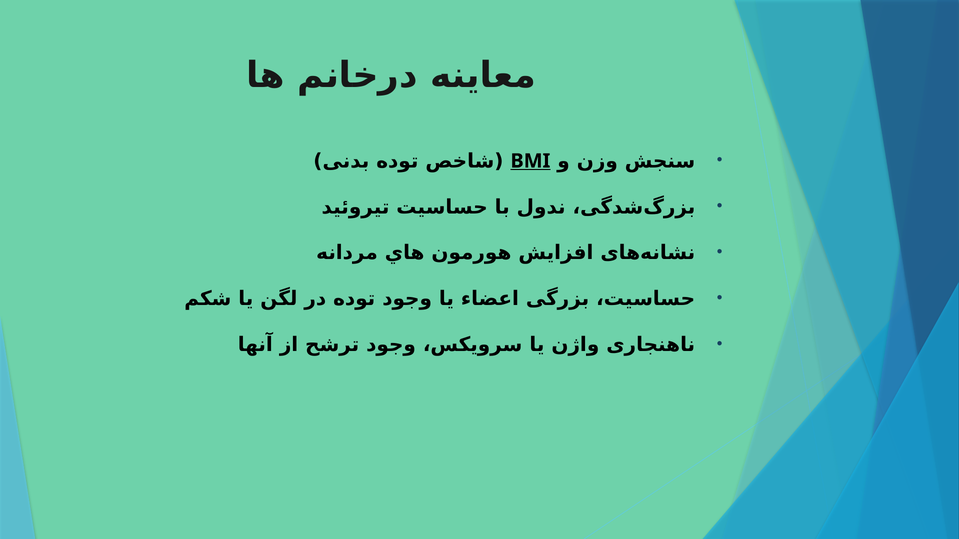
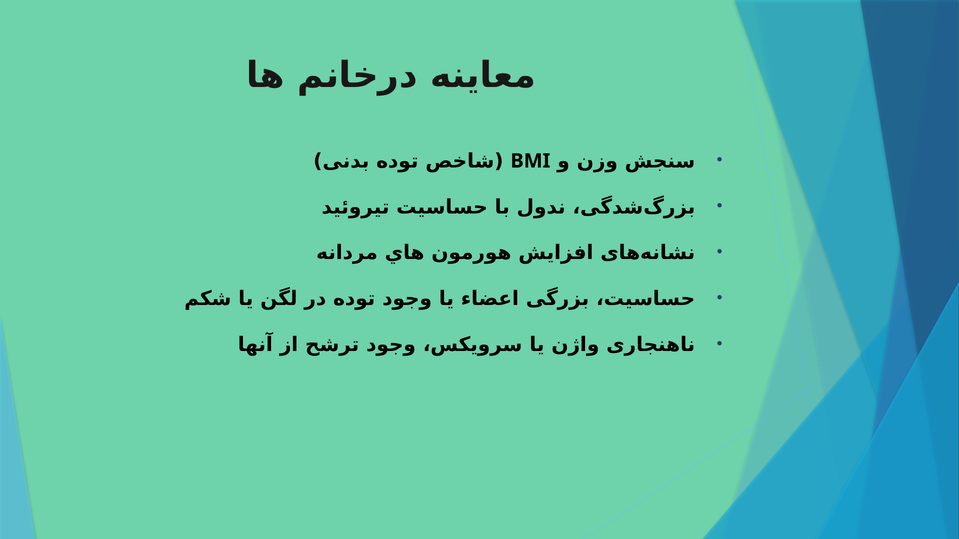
BMI underline: present -> none (530, 161)
